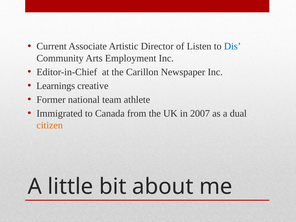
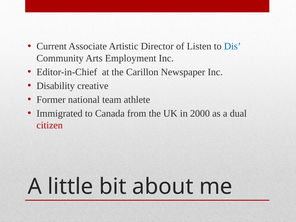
Learnings: Learnings -> Disability (56, 86)
2007: 2007 -> 2000 (200, 113)
citizen colour: orange -> red (50, 125)
